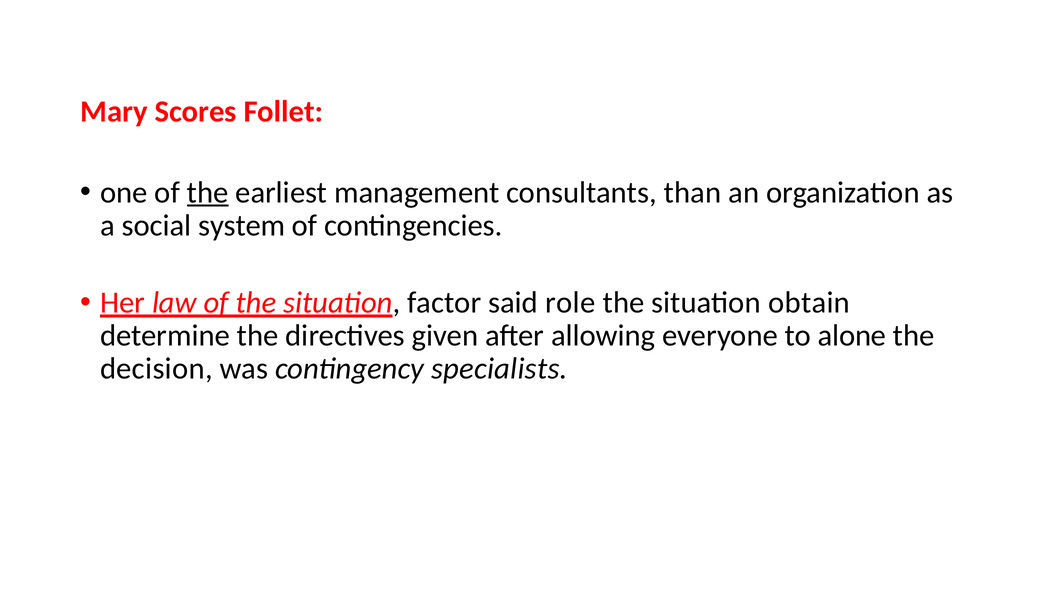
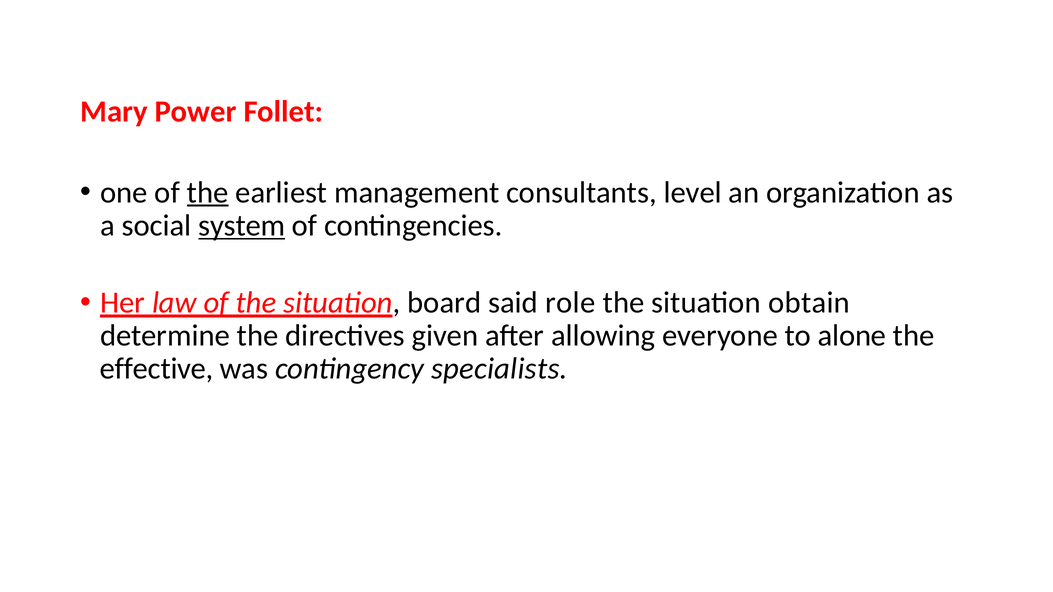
Scores: Scores -> Power (196, 112)
than: than -> level (693, 192)
system underline: none -> present (242, 226)
factor: factor -> board (444, 303)
decision: decision -> effective (157, 369)
